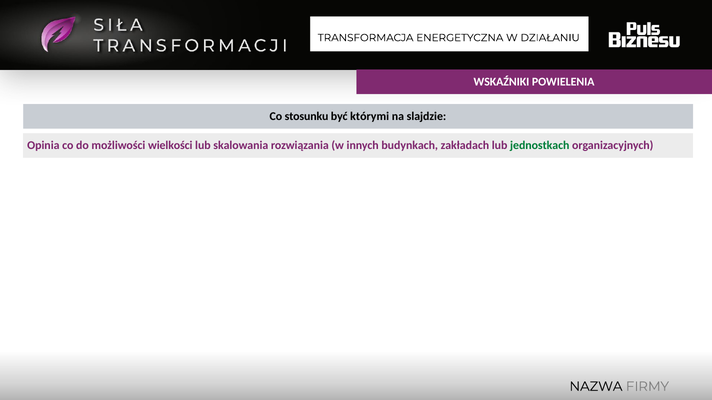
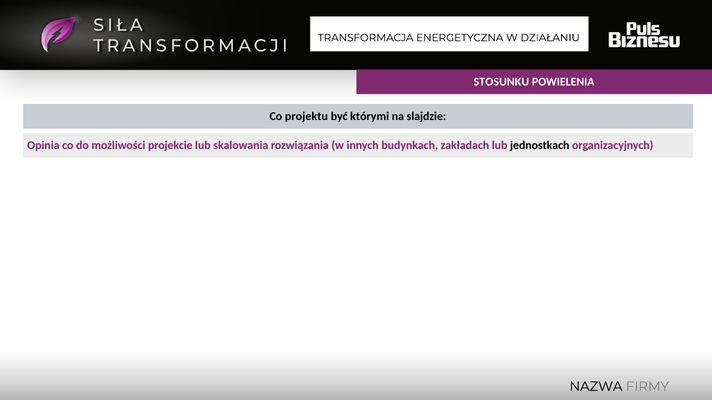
WSKAŹNIKI: WSKAŹNIKI -> STOSUNKU (501, 82)
stosunku: stosunku -> projektu (306, 116)
wielkości: wielkości -> projekcie (170, 146)
jednostkach colour: green -> black (540, 146)
